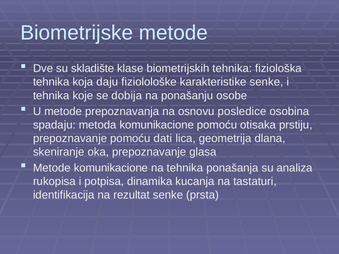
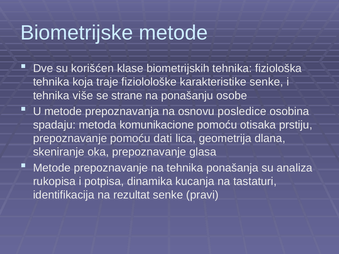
skladište: skladište -> korišćen (93, 69)
daju: daju -> traje (107, 82)
koje: koje -> više (83, 96)
dobija: dobija -> strane (127, 96)
Metode komunikacione: komunikacione -> prepoznavanje (111, 168)
prsta: prsta -> pravi (202, 195)
